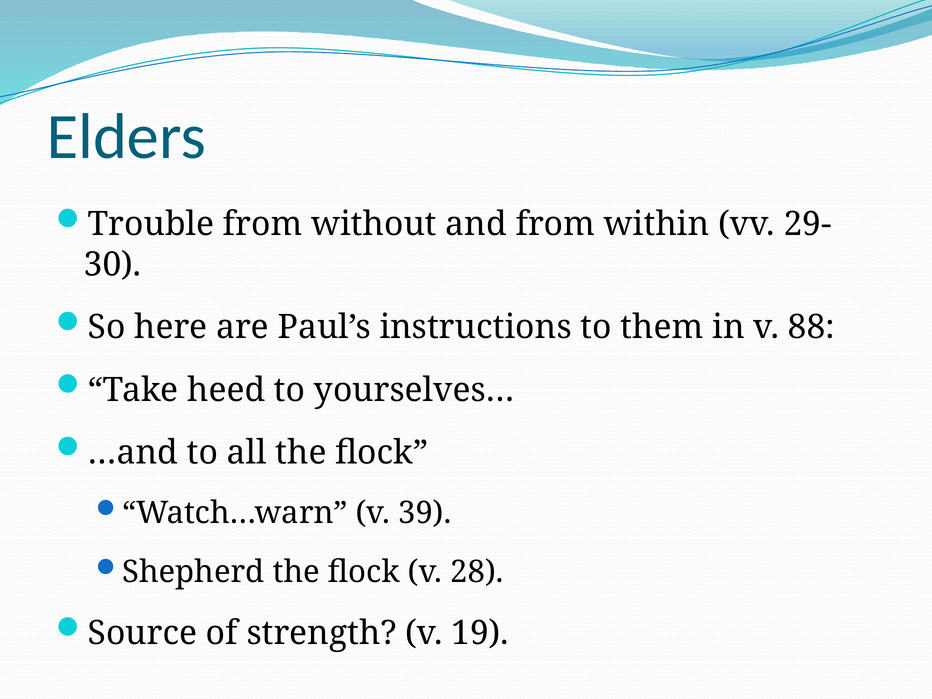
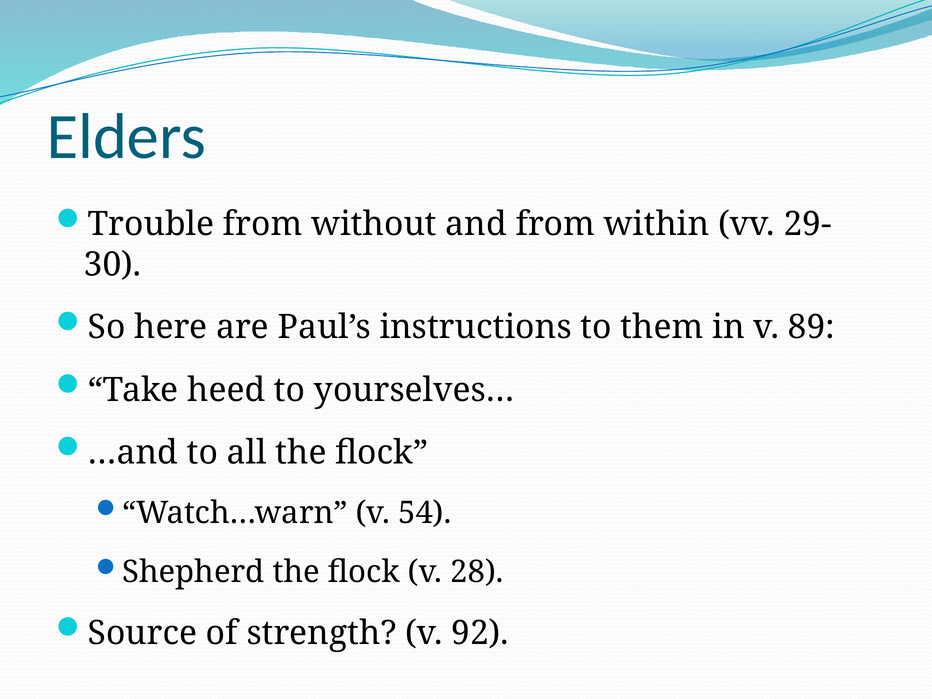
88: 88 -> 89 (811, 327)
39: 39 -> 54 (425, 513)
19: 19 -> 92 (480, 633)
